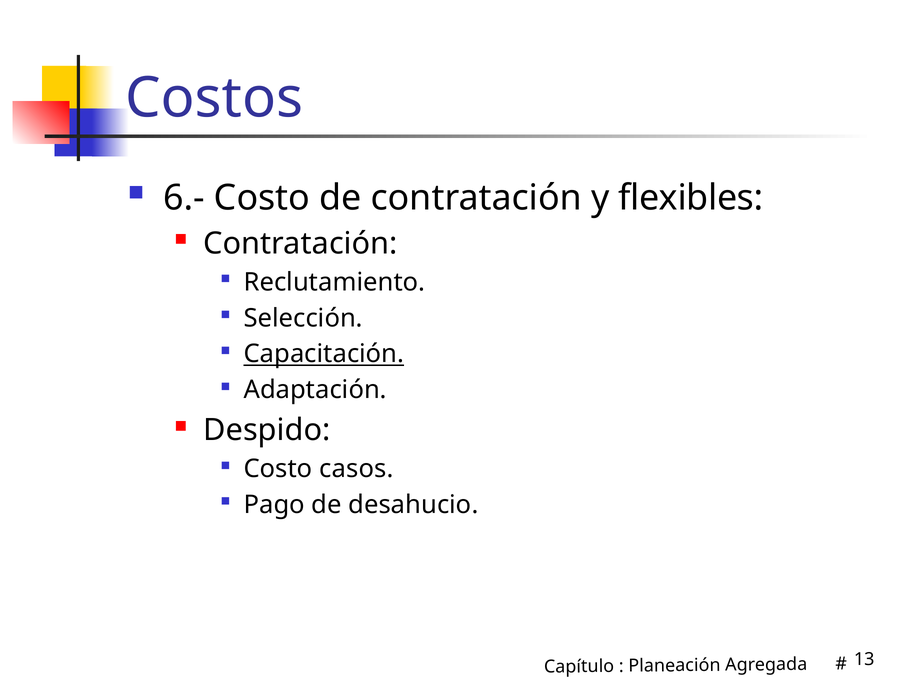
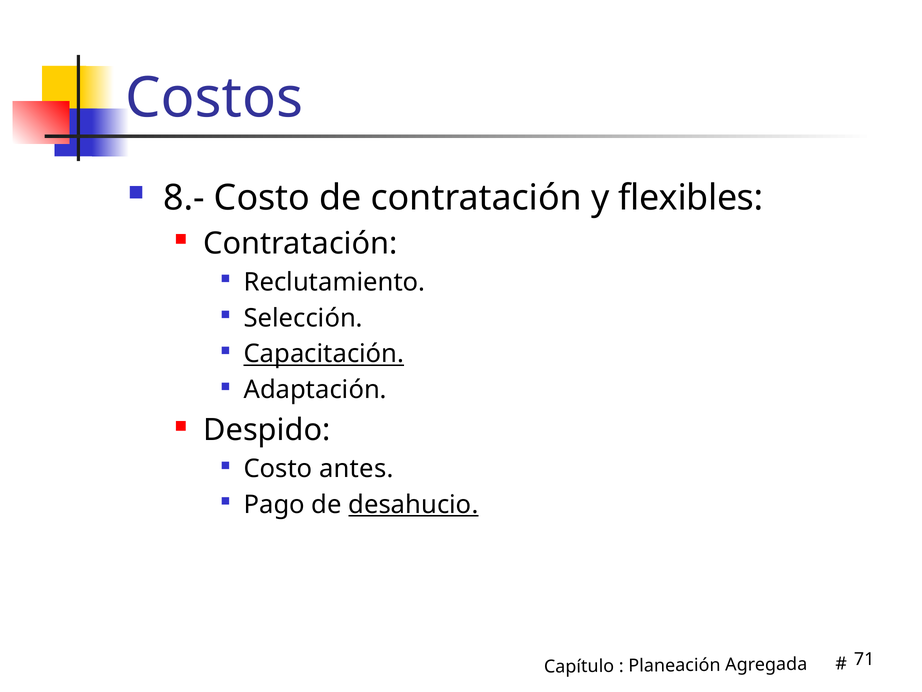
6.-: 6.- -> 8.- (184, 198)
casos: casos -> antes (356, 468)
desahucio underline: none -> present (413, 504)
13: 13 -> 71 (864, 659)
